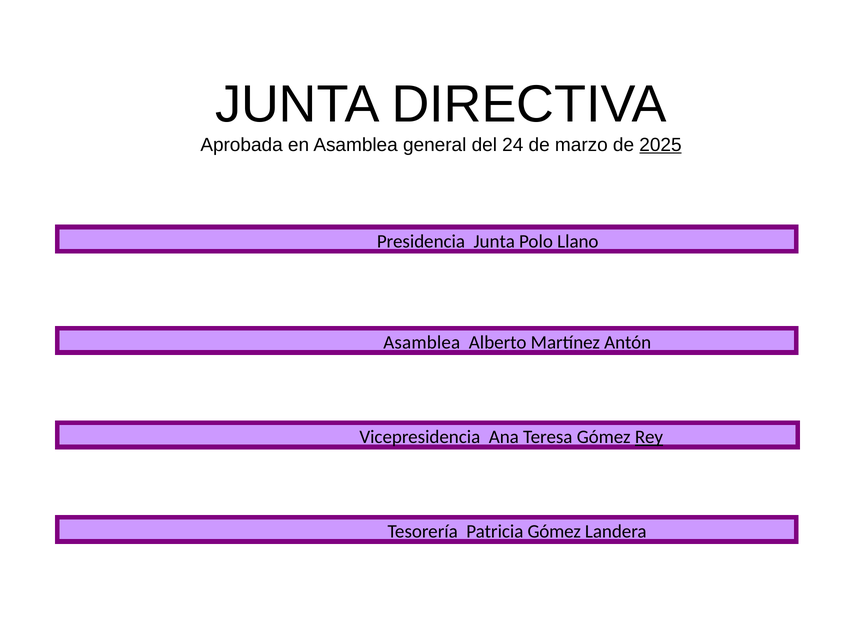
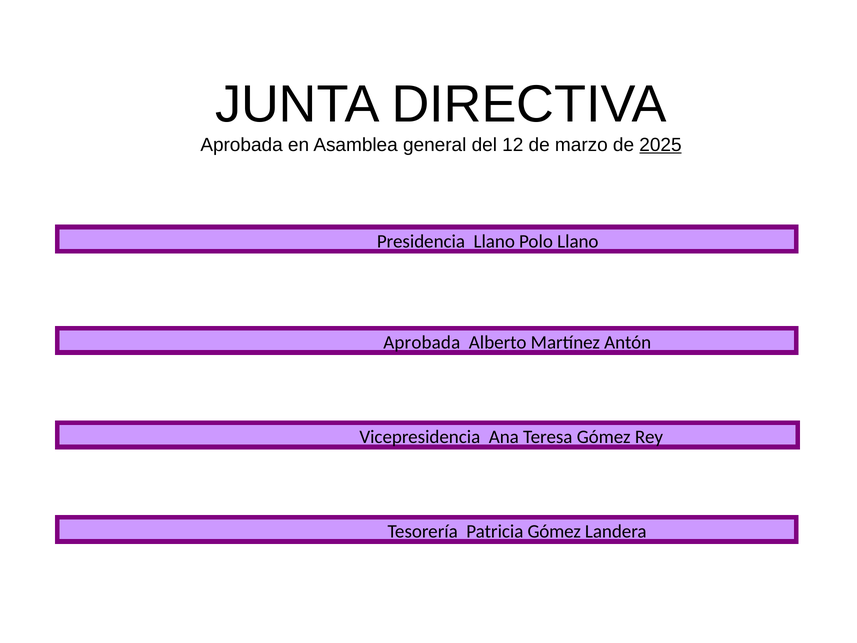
24: 24 -> 12 (513, 145)
Presidencia Junta: Junta -> Llano (494, 241)
Asamblea: Asamblea -> Aprobada (422, 342)
Rey underline: present -> none (649, 437)
